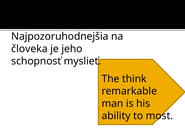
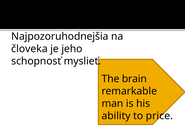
think: think -> brain (134, 79)
most: most -> price (159, 116)
